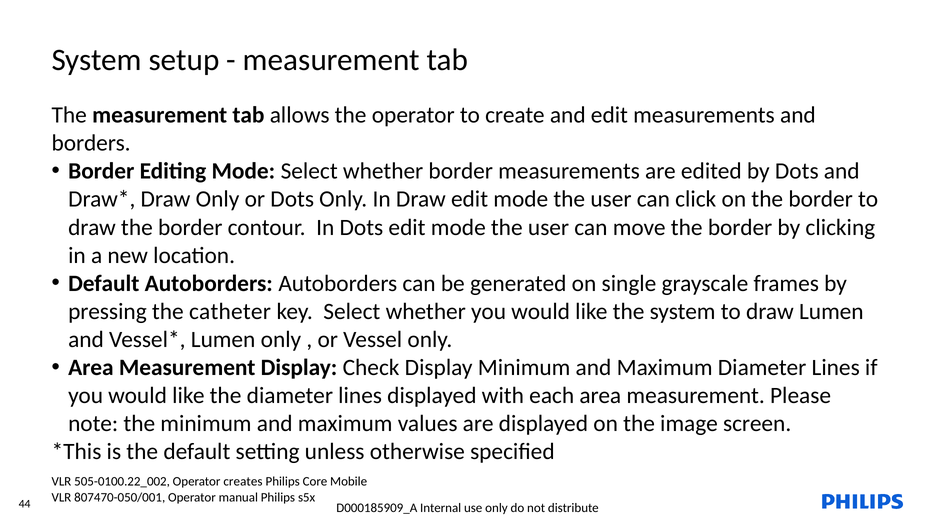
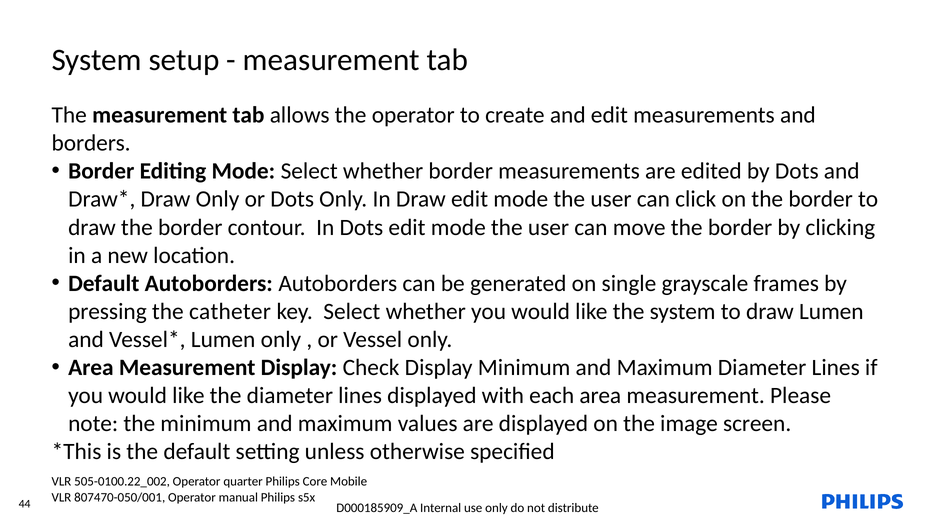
creates: creates -> quarter (243, 482)
